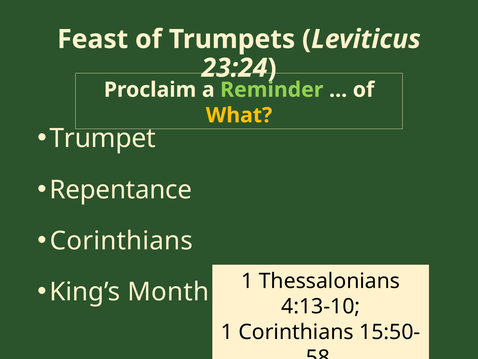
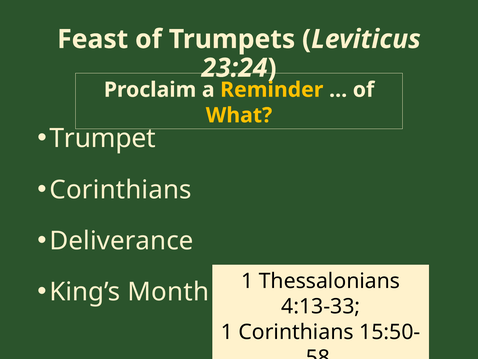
Reminder colour: light green -> yellow (272, 90)
Repentance: Repentance -> Corinthians (121, 190)
Corinthians: Corinthians -> Deliverance (122, 241)
4:13-10: 4:13-10 -> 4:13-33 (321, 306)
